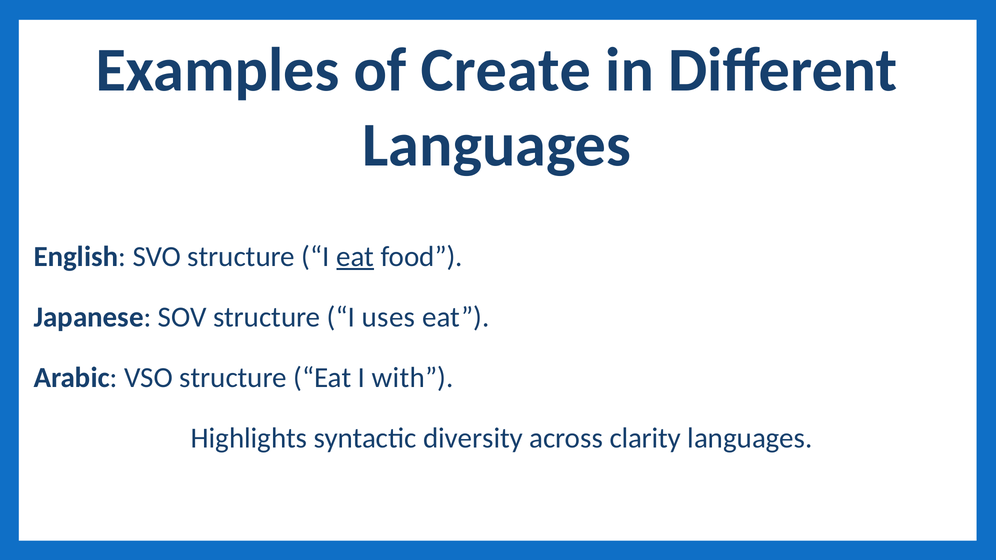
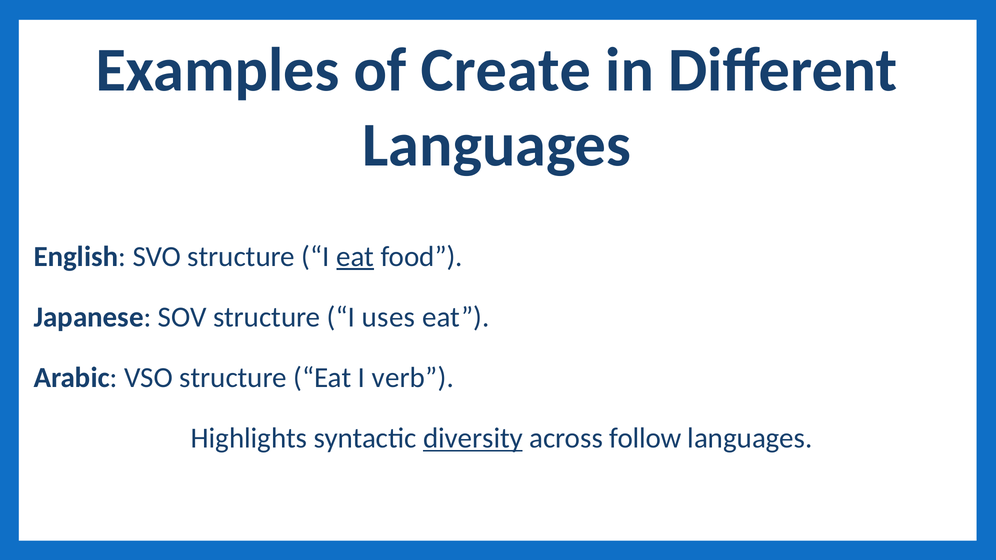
with: with -> verb (413, 378)
diversity underline: none -> present (473, 438)
clarity: clarity -> follow (645, 438)
